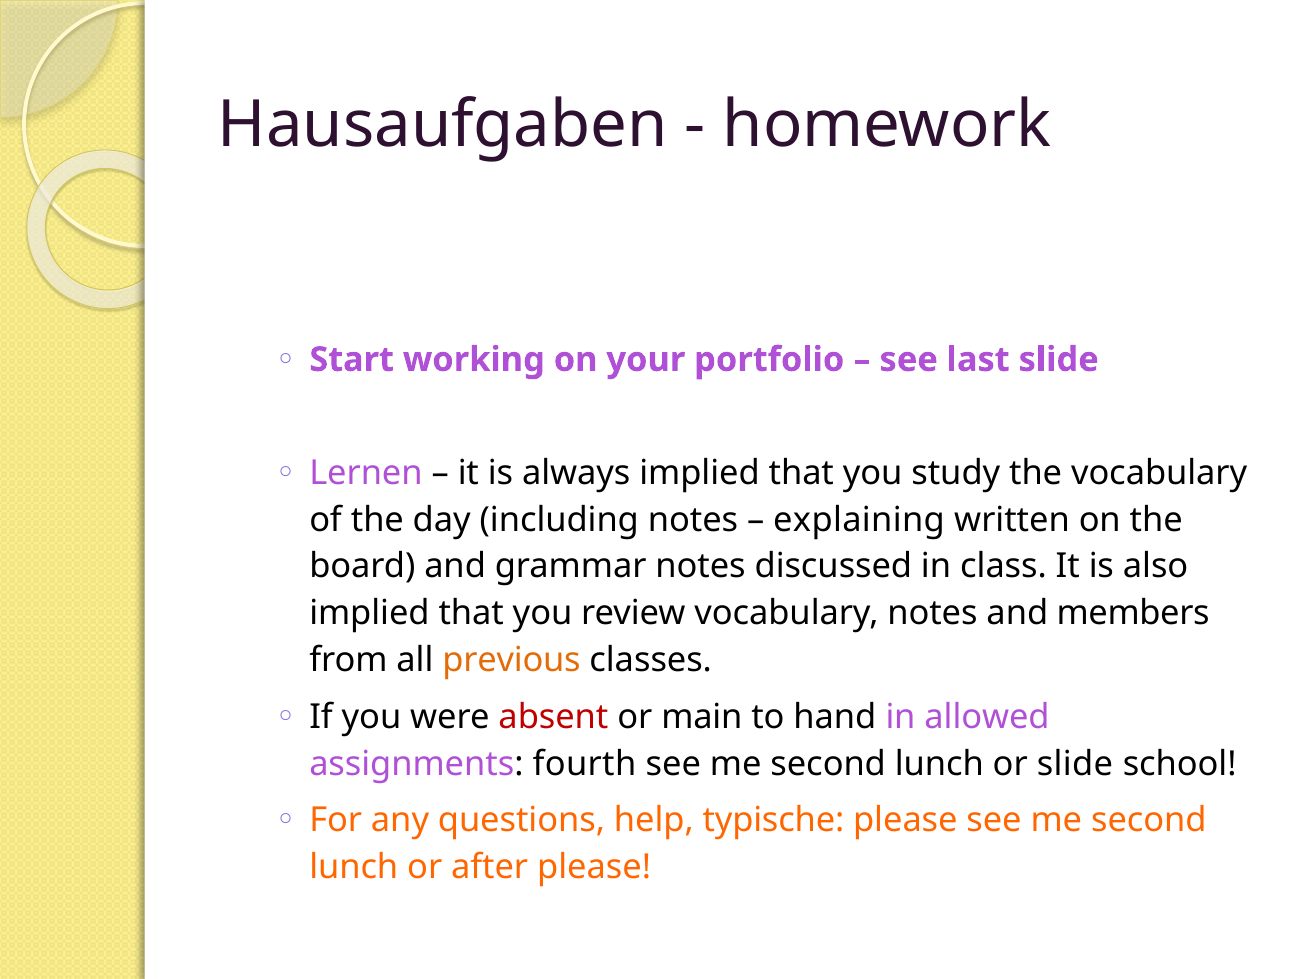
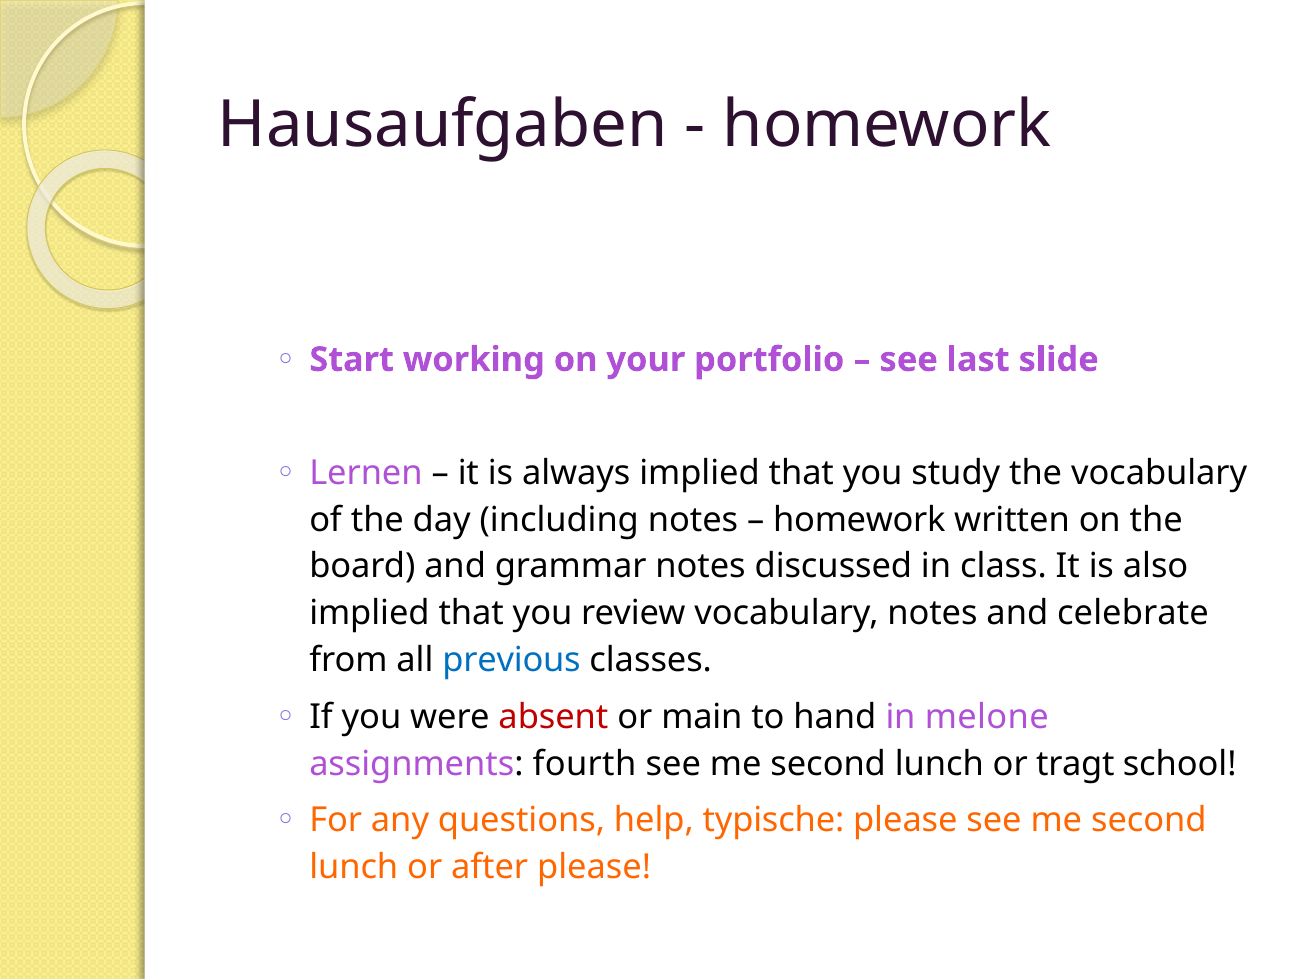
explaining: explaining -> homework (859, 520)
members: members -> celebrate (1133, 614)
previous colour: orange -> blue (512, 661)
allowed: allowed -> melone (987, 717)
or slide: slide -> tragt (1075, 764)
